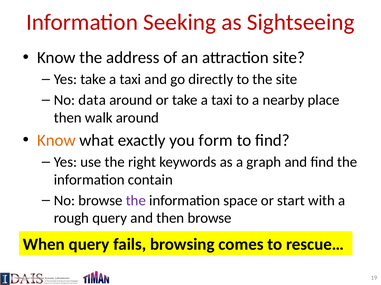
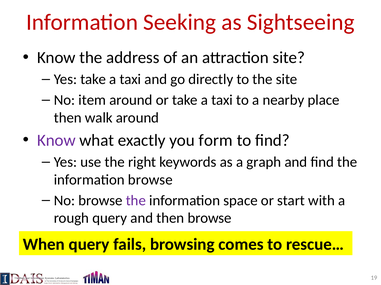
data: data -> item (92, 100)
Know colour: orange -> purple (56, 141)
information contain: contain -> browse (150, 180)
